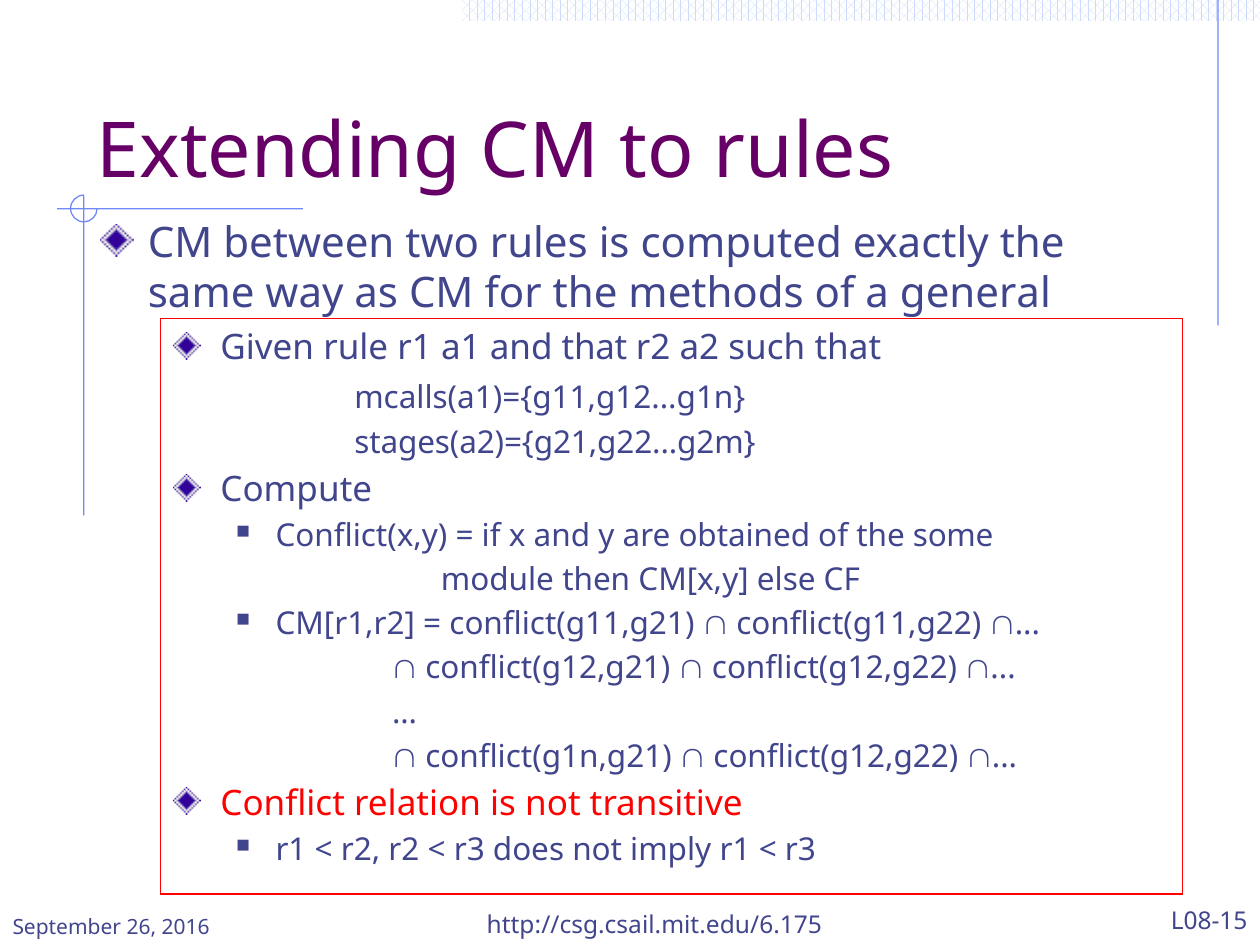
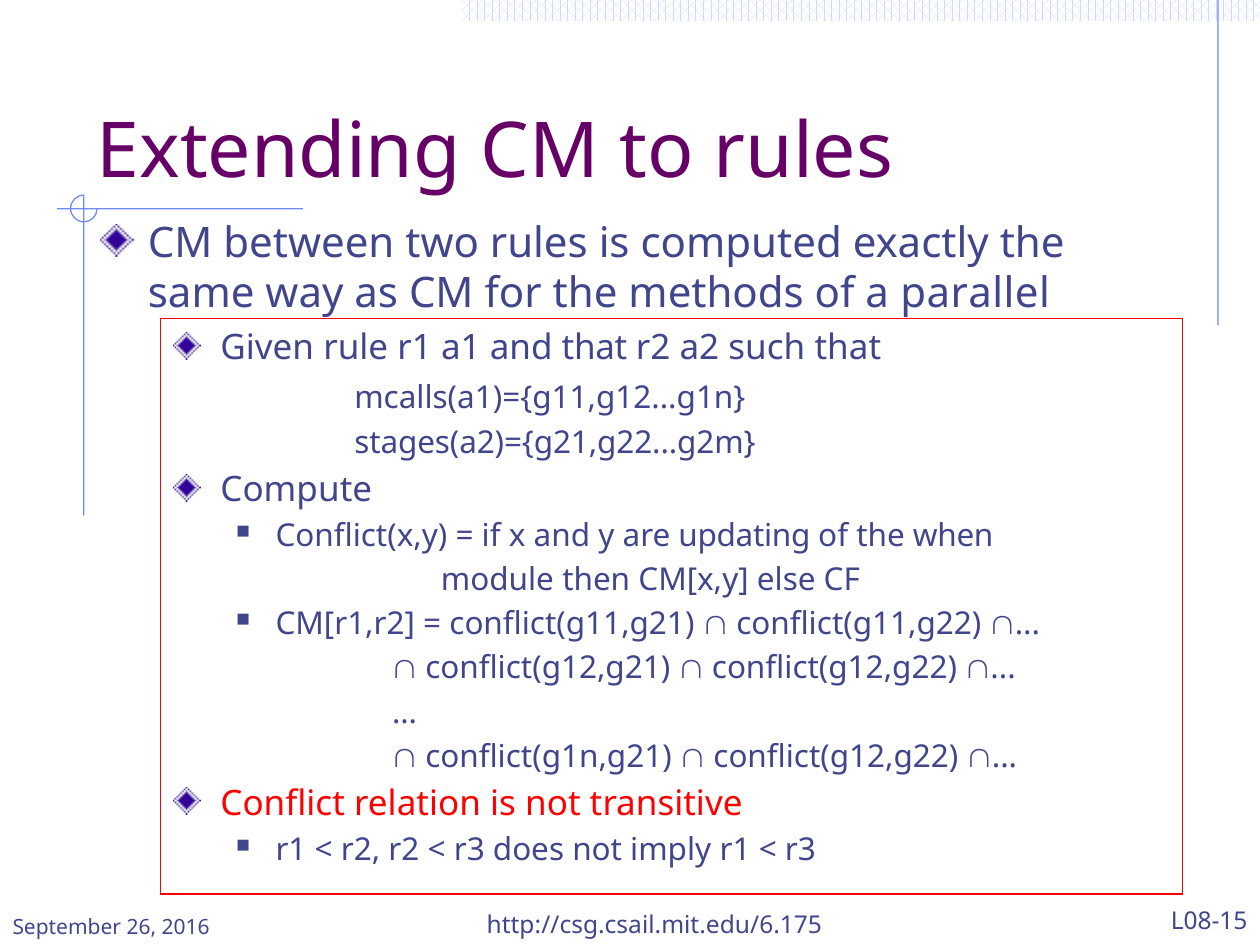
general: general -> parallel (975, 294)
obtained: obtained -> updating (744, 536)
some: some -> when (953, 536)
